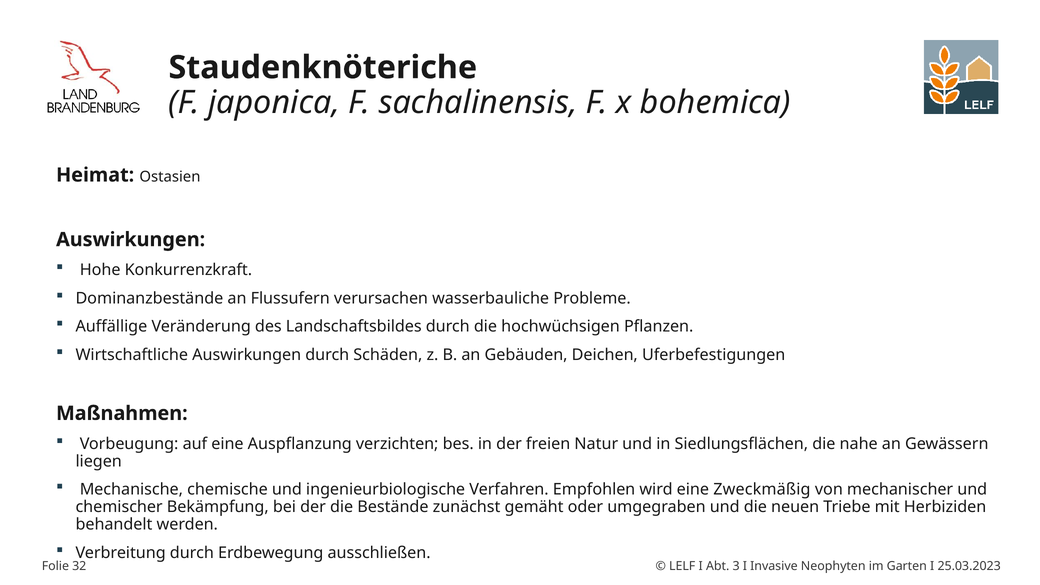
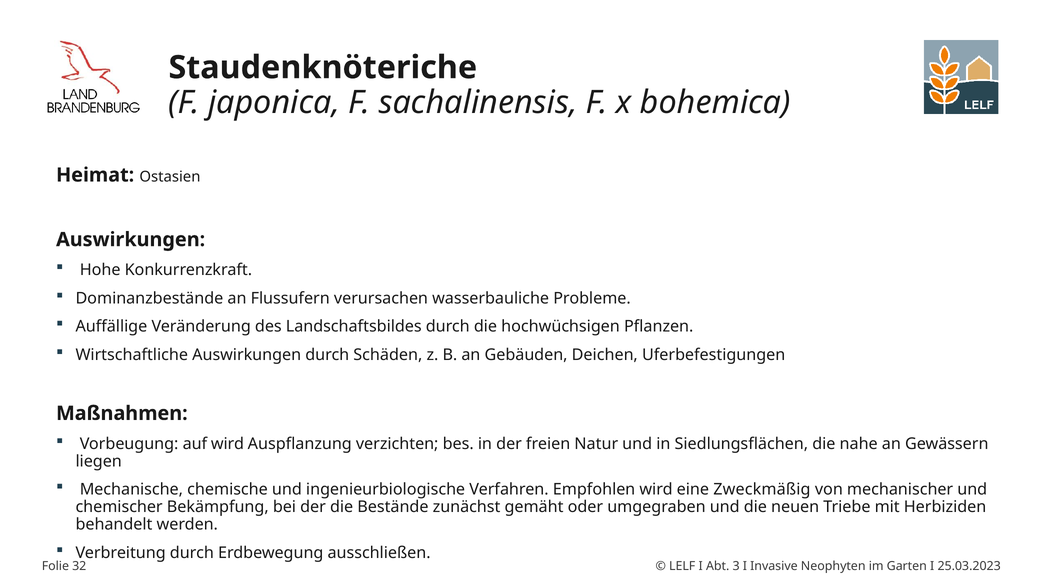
auf eine: eine -> wird (228, 444)
